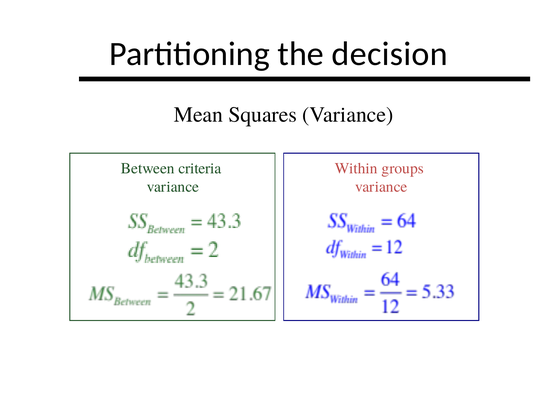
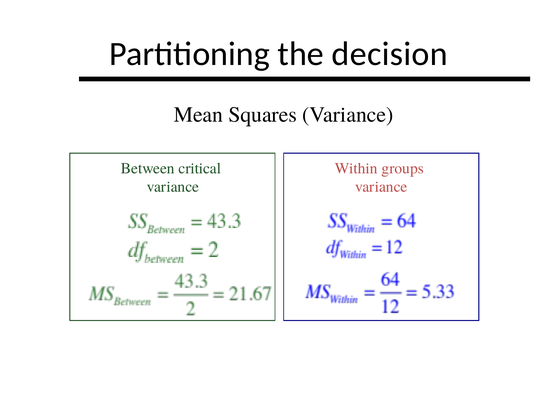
criteria: criteria -> critical (200, 168)
